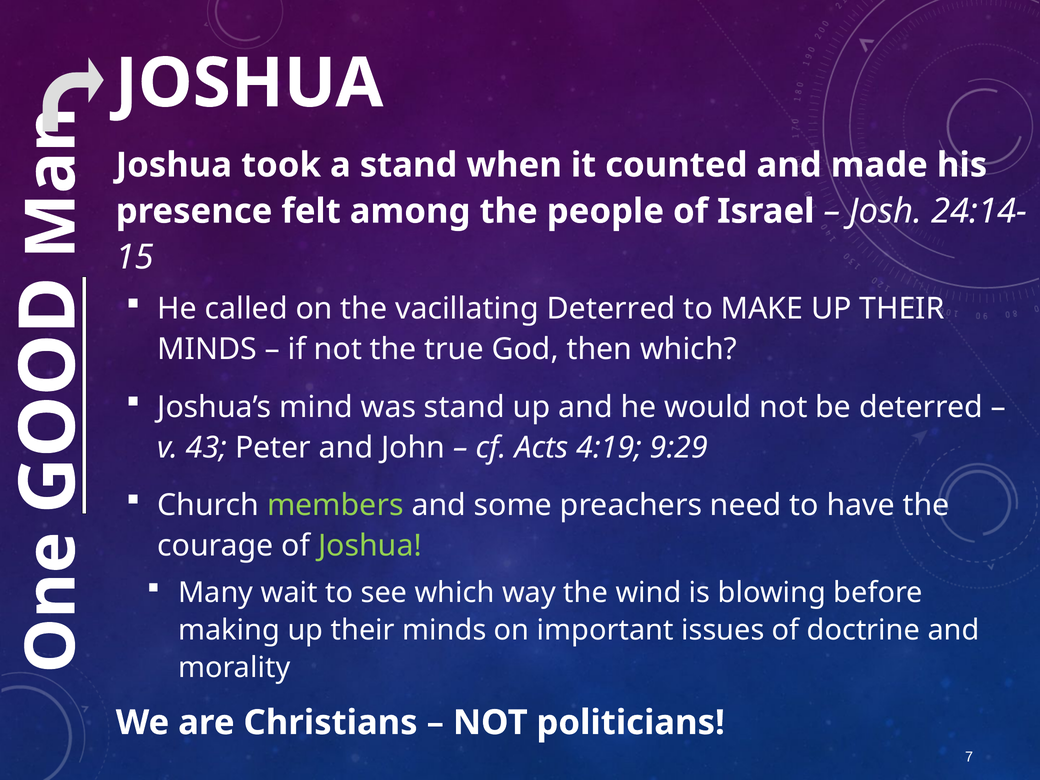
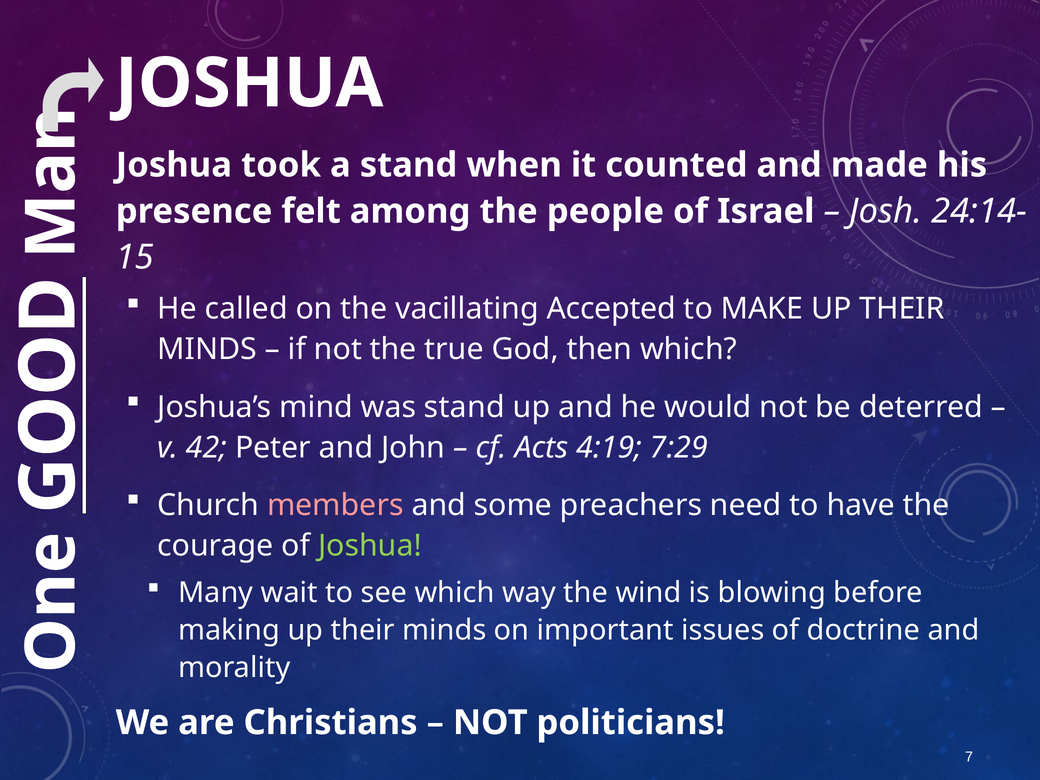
vacillating Deterred: Deterred -> Accepted (611, 309)
43: 43 -> 42 (206, 448)
9:29: 9:29 -> 7:29 (679, 448)
members colour: light green -> pink (335, 505)
